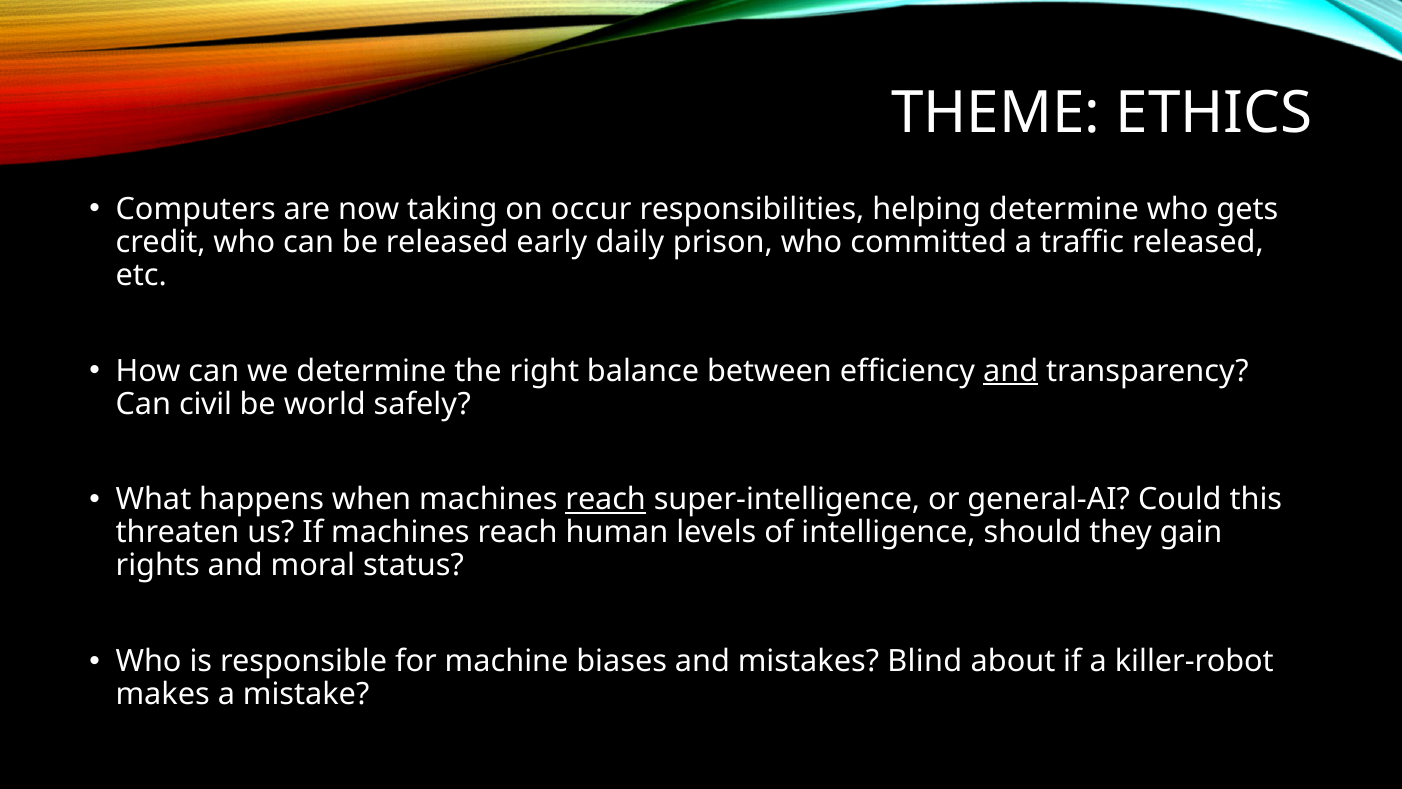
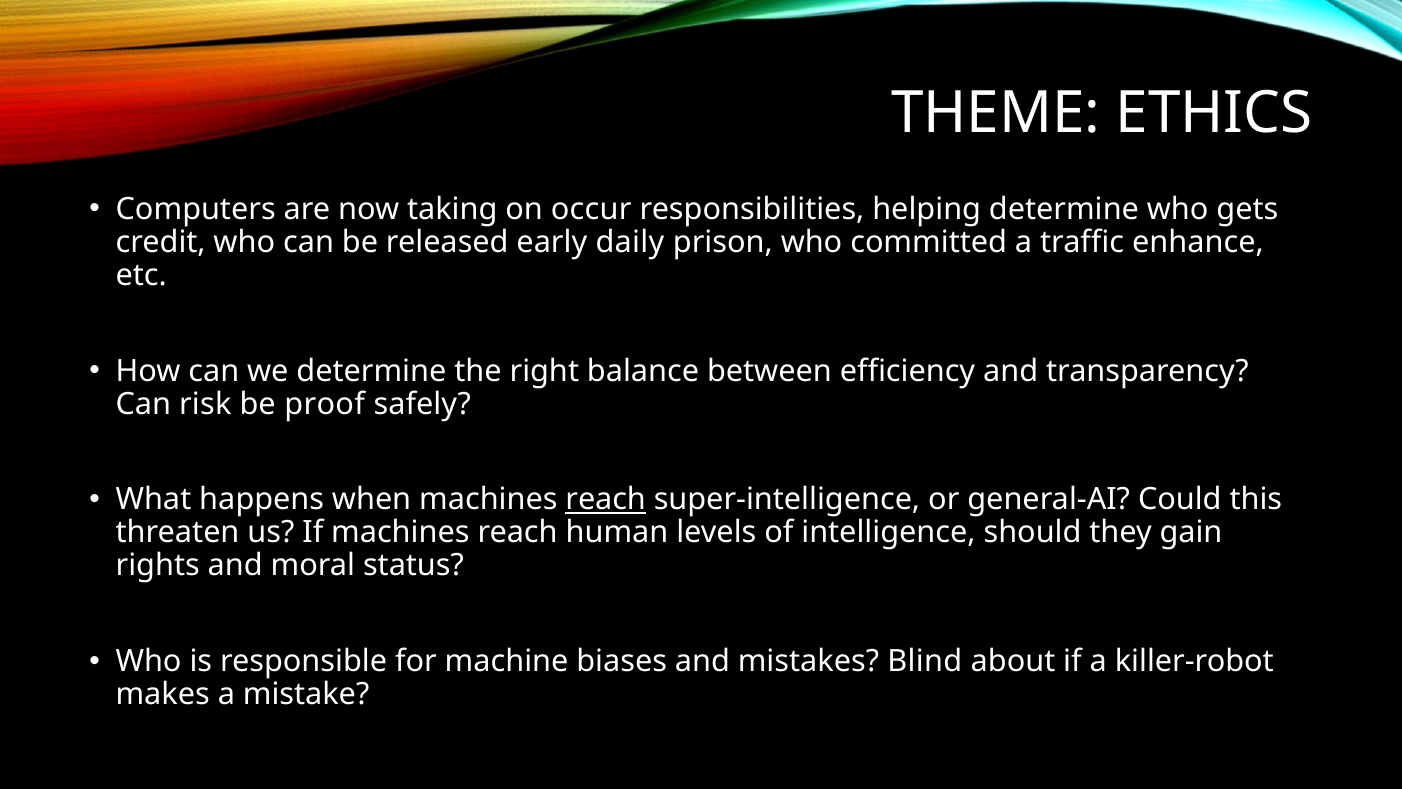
traffic released: released -> enhance (1198, 242)
and underline: present -> none (1011, 371)
civil: civil -> risk (205, 404)
world: world -> proof (325, 404)
